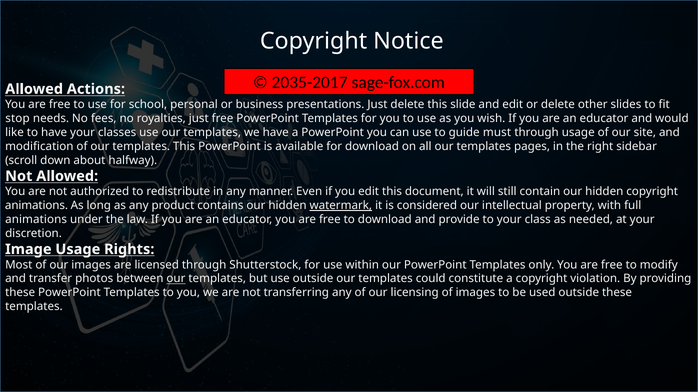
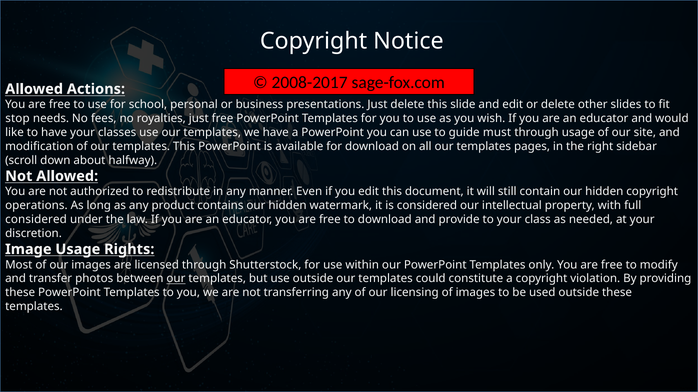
2035-2017: 2035-2017 -> 2008-2017 (310, 83)
animations: animations -> operations (36, 206)
watermark underline: present -> none (341, 206)
animations: animations -> considered (36, 220)
